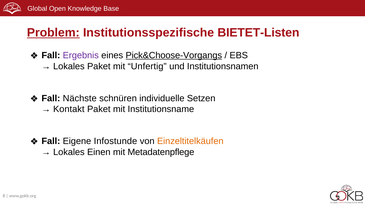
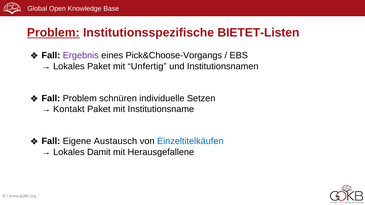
Pick&Choose-Vorgangs underline: present -> none (174, 55)
Fall Nächste: Nächste -> Problem (80, 98)
Infostunde: Infostunde -> Austausch (115, 141)
Einzeltitelkäufen colour: orange -> blue (190, 141)
Einen: Einen -> Damit (99, 152)
Metadatenpflege: Metadatenpflege -> Herausgefallene (161, 152)
